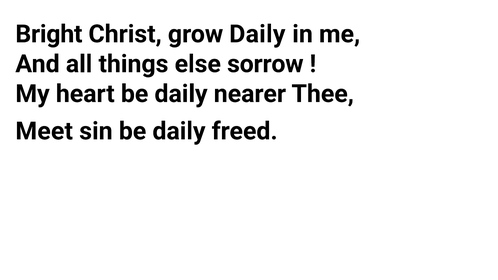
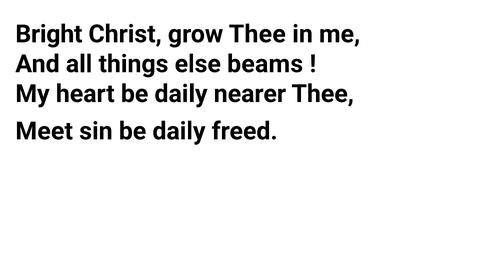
grow Daily: Daily -> Thee (257, 34)
sorrow: sorrow -> beams (265, 64)
